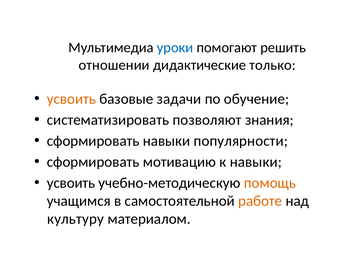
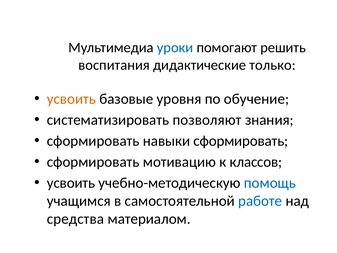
отношении: отношении -> воспитания (114, 65)
задачи: задачи -> уровня (179, 99)
навыки популярности: популярности -> сформировать (241, 141)
к навыки: навыки -> классов (256, 162)
помощь colour: orange -> blue (270, 183)
работе colour: orange -> blue (260, 201)
культуру: культуру -> средства (76, 219)
